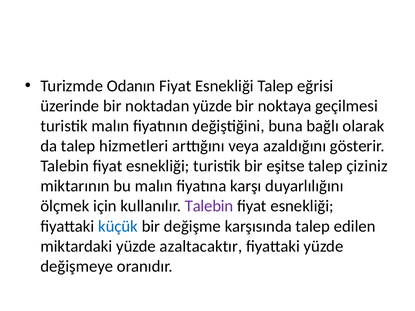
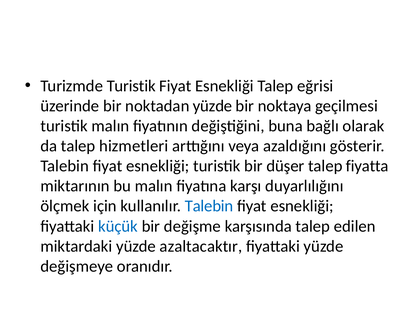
Turizmde Odanın: Odanın -> Turistik (131, 86)
eşitse: eşitse -> düşer (285, 166)
çiziniz: çiziniz -> fiyatta (367, 166)
Talebin colour: purple -> blue (209, 206)
